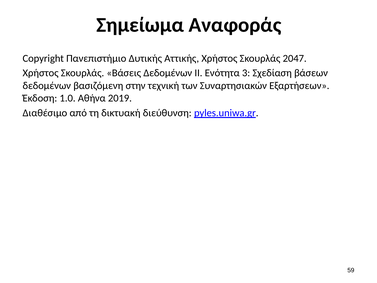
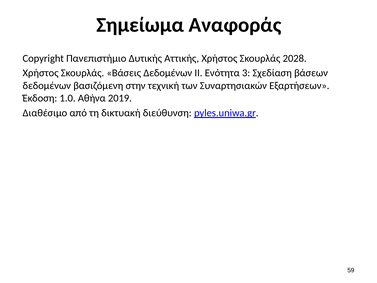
2047: 2047 -> 2028 (295, 58)
